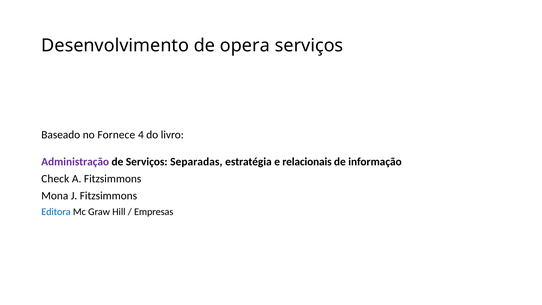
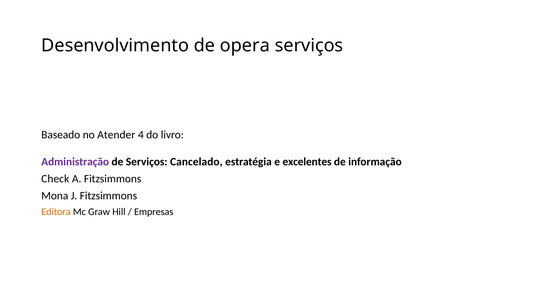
Fornece: Fornece -> Atender (116, 135)
Separadas: Separadas -> Cancelado (196, 162)
relacionais: relacionais -> excelentes (307, 162)
Editora colour: blue -> orange (56, 212)
